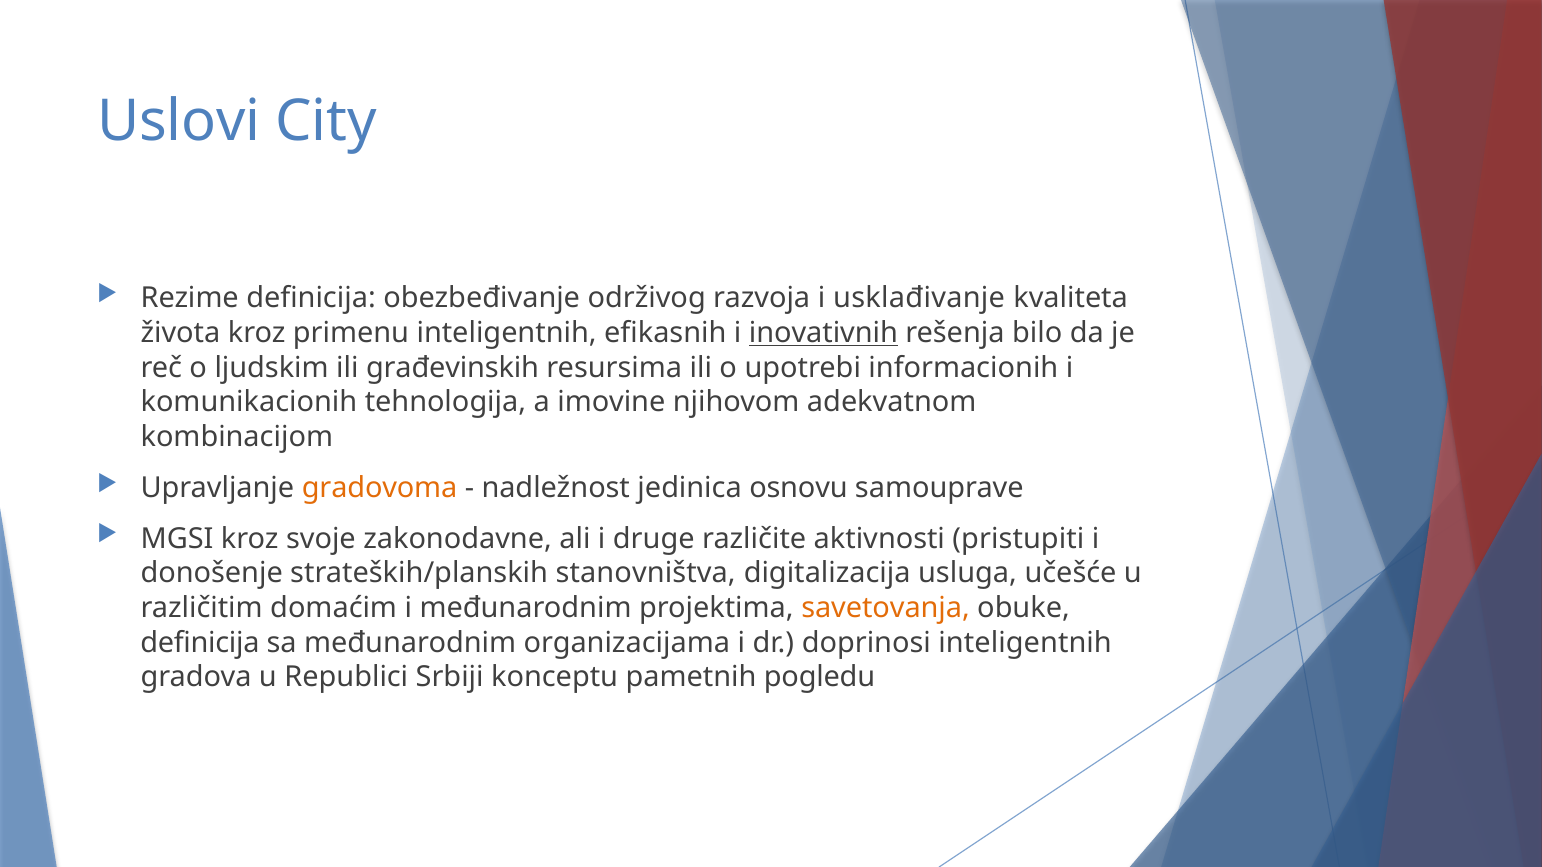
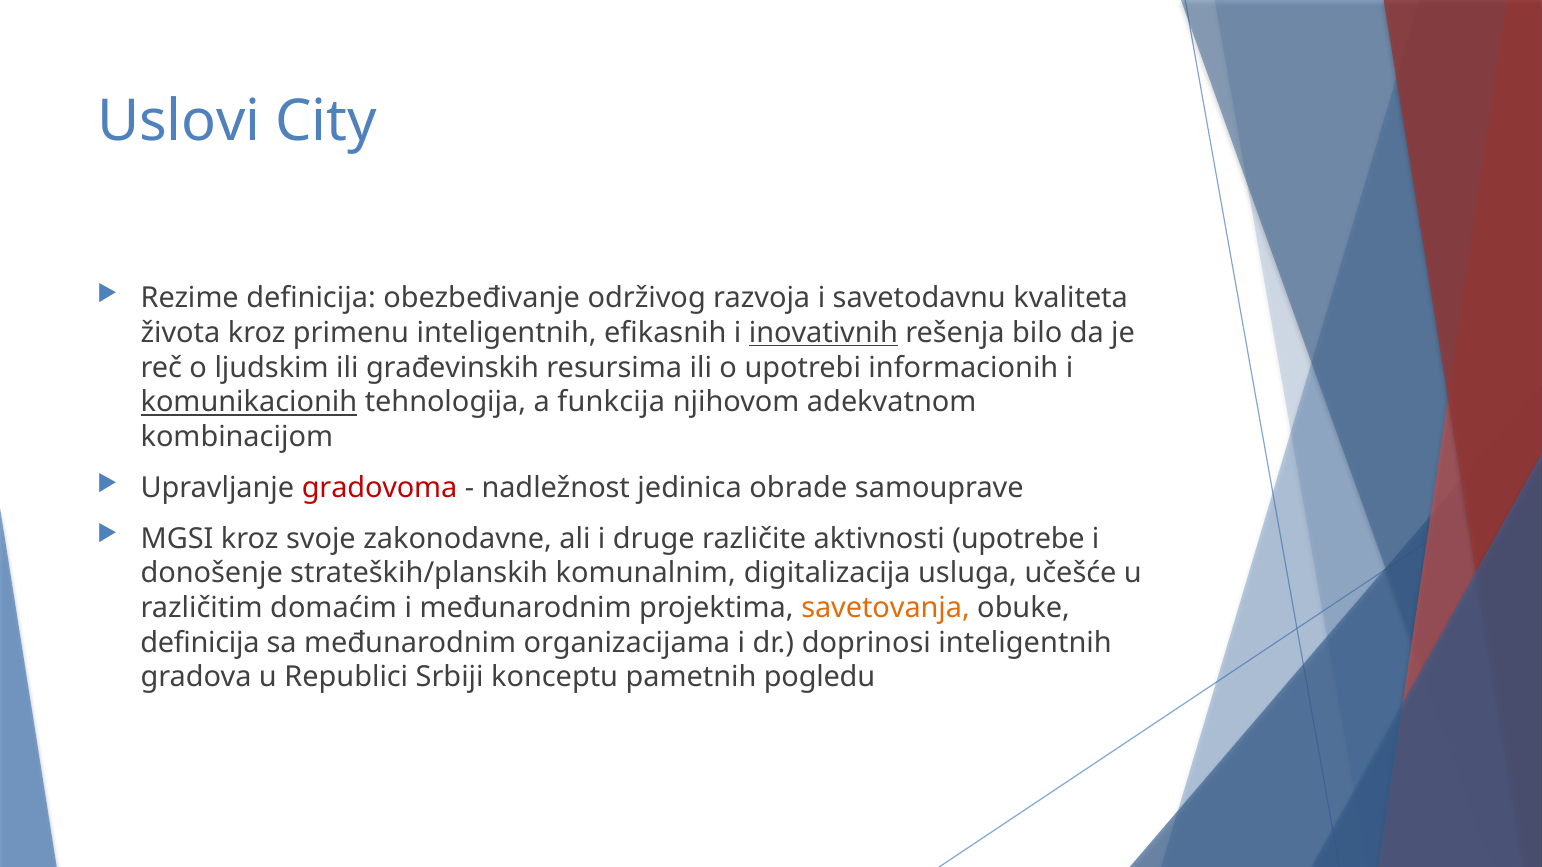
usklađivanje: usklađivanje -> savetodavnu (919, 298)
komunikacionih underline: none -> present (249, 403)
imovine: imovine -> funkcija (611, 403)
gradovoma colour: orange -> red (380, 488)
osnovu: osnovu -> obrade (798, 488)
pristupiti: pristupiti -> upotrebe (1019, 539)
stanovništva: stanovništva -> komunalnim (646, 573)
